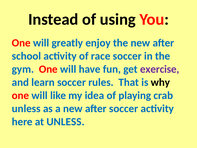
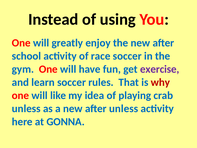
why colour: black -> red (160, 82)
after soccer: soccer -> unless (124, 108)
at UNLESS: UNLESS -> GONNA (66, 122)
